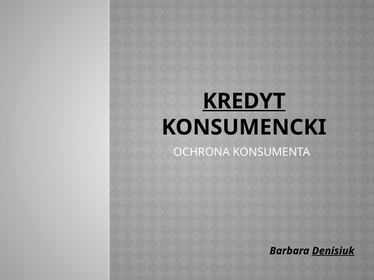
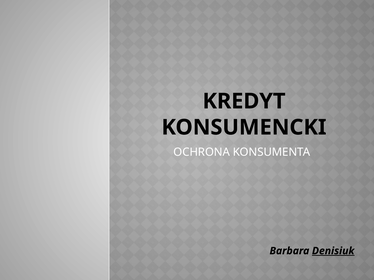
KREDYT underline: present -> none (244, 101)
